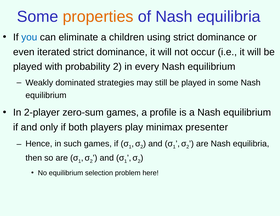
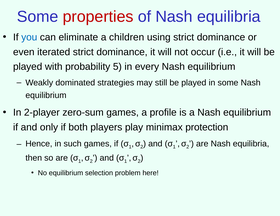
properties colour: orange -> red (98, 17)
probability 2: 2 -> 5 (117, 67)
presenter: presenter -> protection (207, 127)
